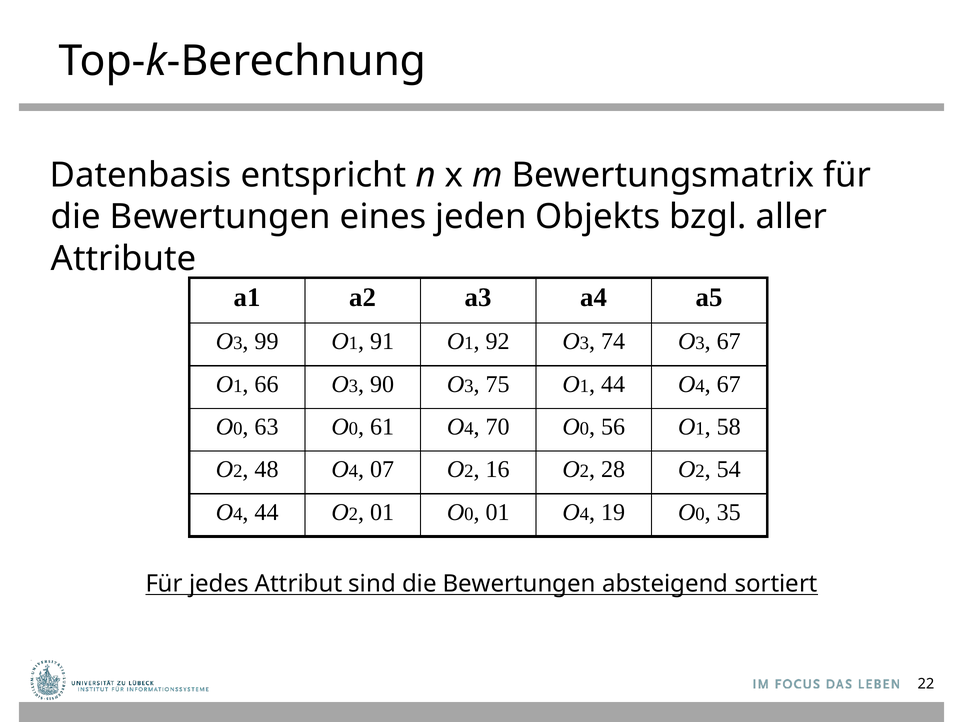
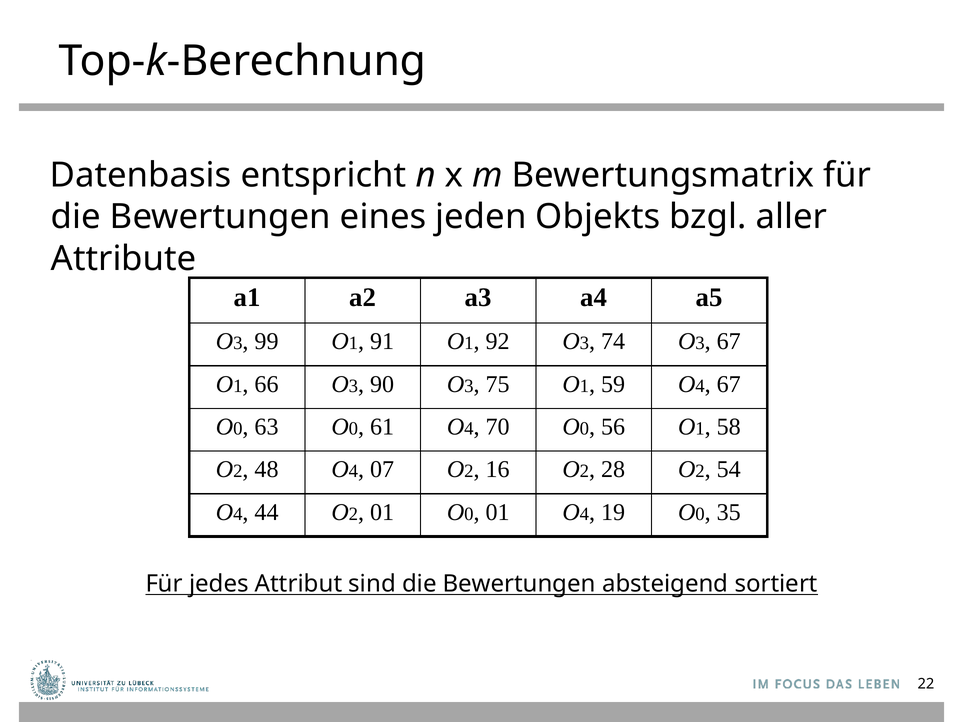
44: 44 -> 59 (613, 384)
